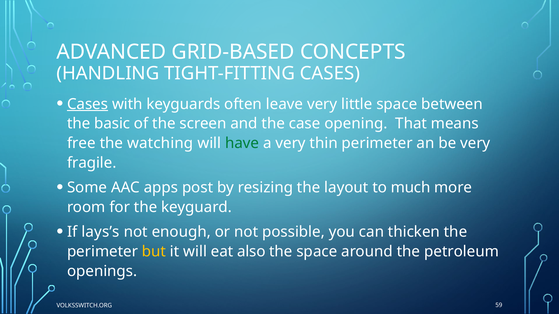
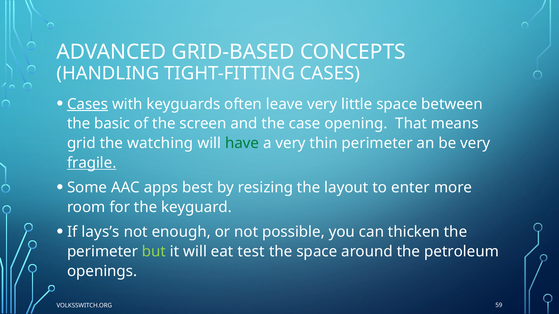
free: free -> grid (81, 143)
fragile underline: none -> present (92, 163)
post: post -> best (197, 188)
much: much -> enter (410, 188)
but colour: yellow -> light green (154, 252)
also: also -> test (251, 252)
